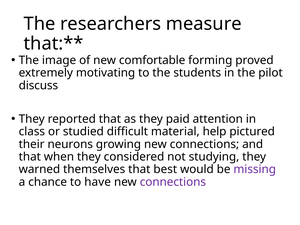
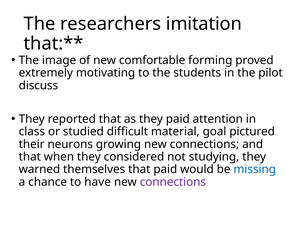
measure: measure -> imitation (204, 24)
help: help -> goal (215, 132)
that best: best -> paid (165, 169)
missing colour: purple -> blue (255, 169)
